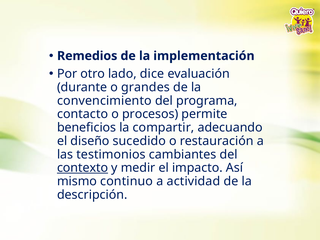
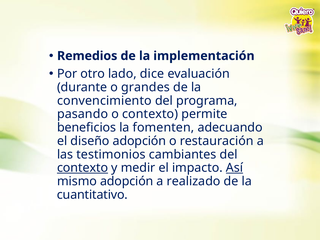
contacto: contacto -> pasando (83, 114)
o procesos: procesos -> contexto (150, 114)
compartir: compartir -> fomenten (163, 128)
diseño sucedido: sucedido -> adopción (139, 141)
Así underline: none -> present (235, 168)
mismo continuo: continuo -> adopción (127, 181)
actividad: actividad -> realizado (194, 181)
descripción: descripción -> cuantitativo (92, 195)
